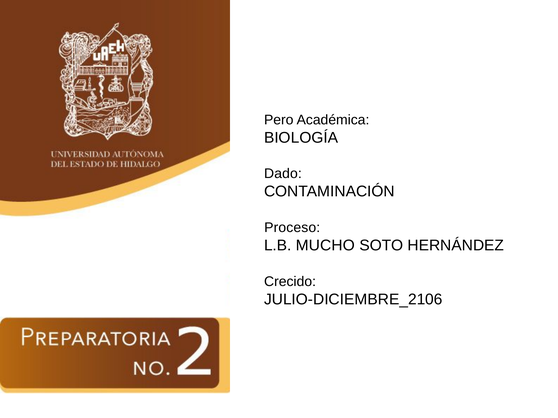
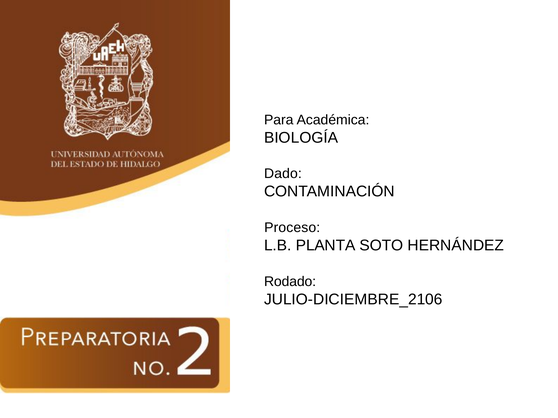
Pero: Pero -> Para (279, 120)
MUCHO: MUCHO -> PLANTA (326, 246)
Crecido: Crecido -> Rodado (290, 282)
